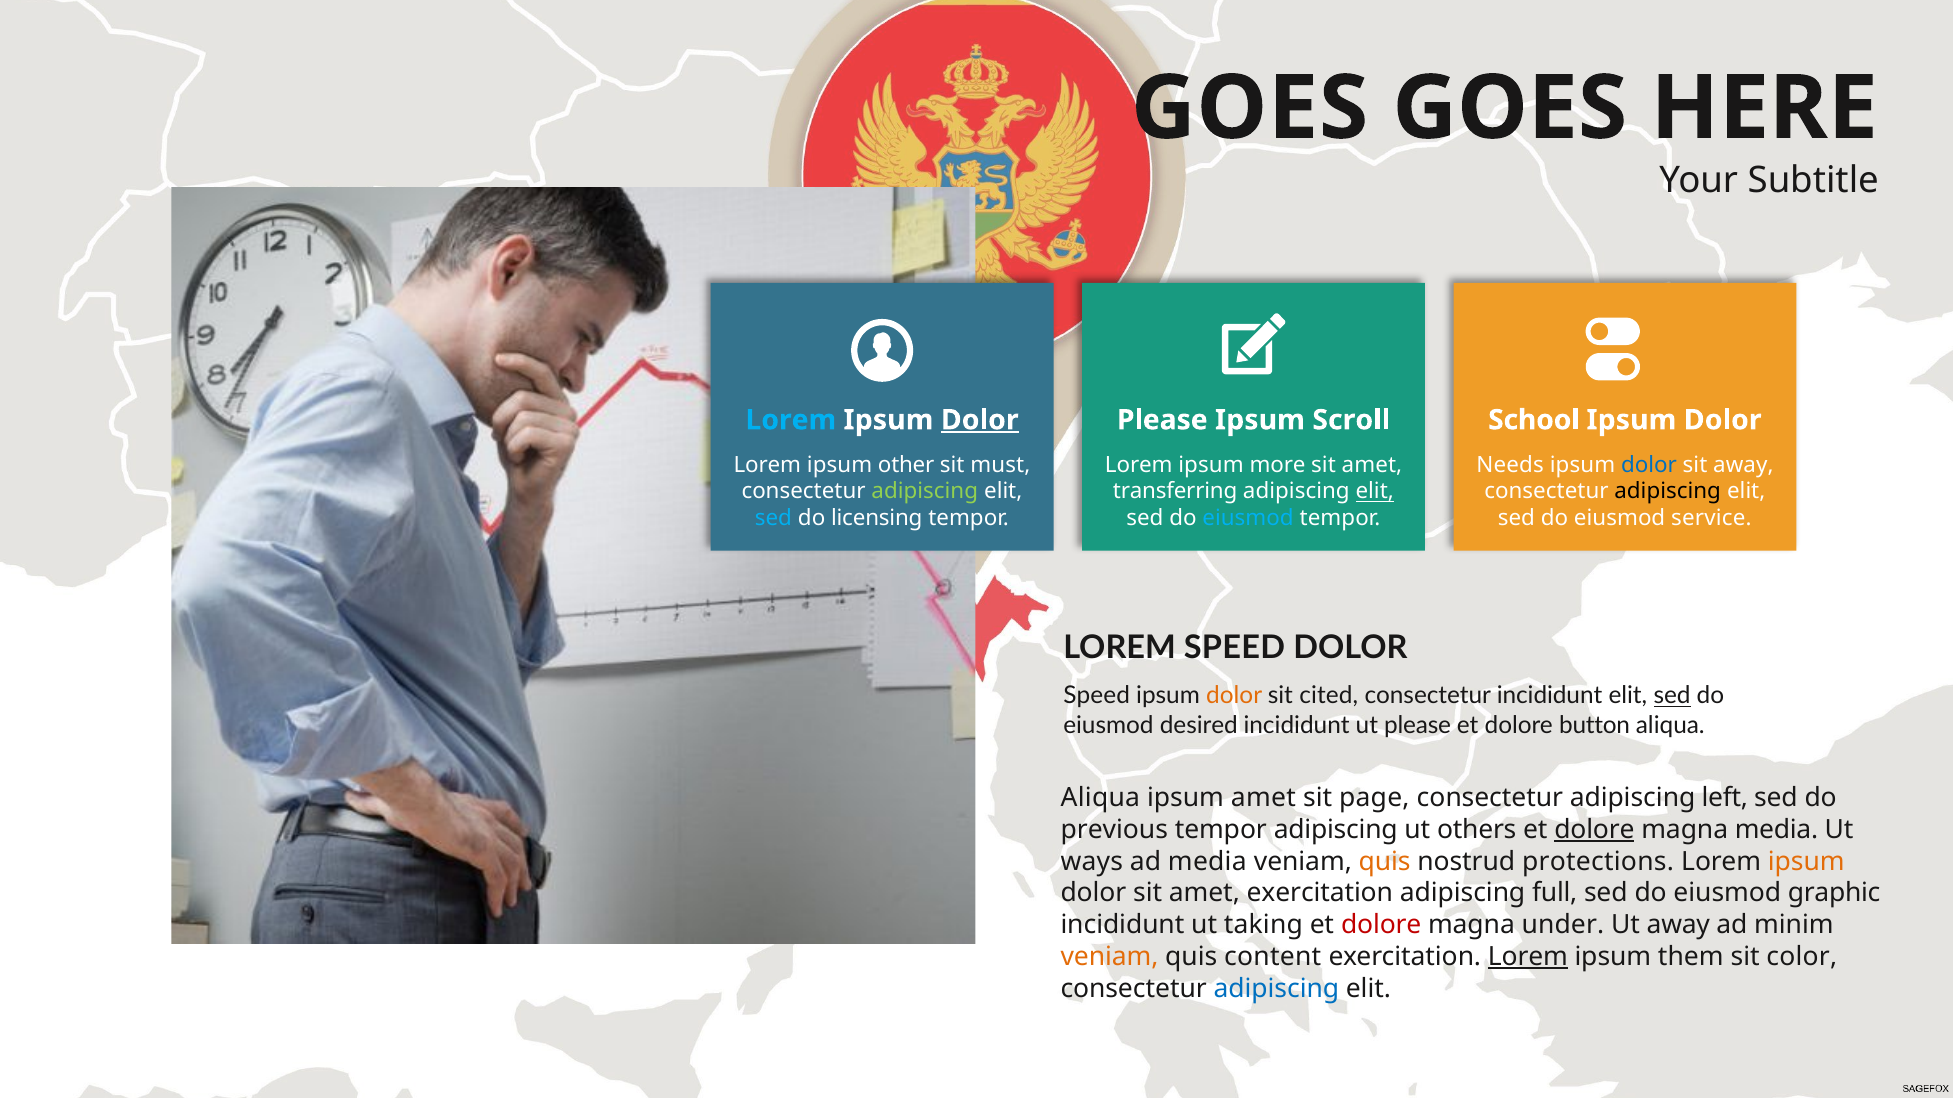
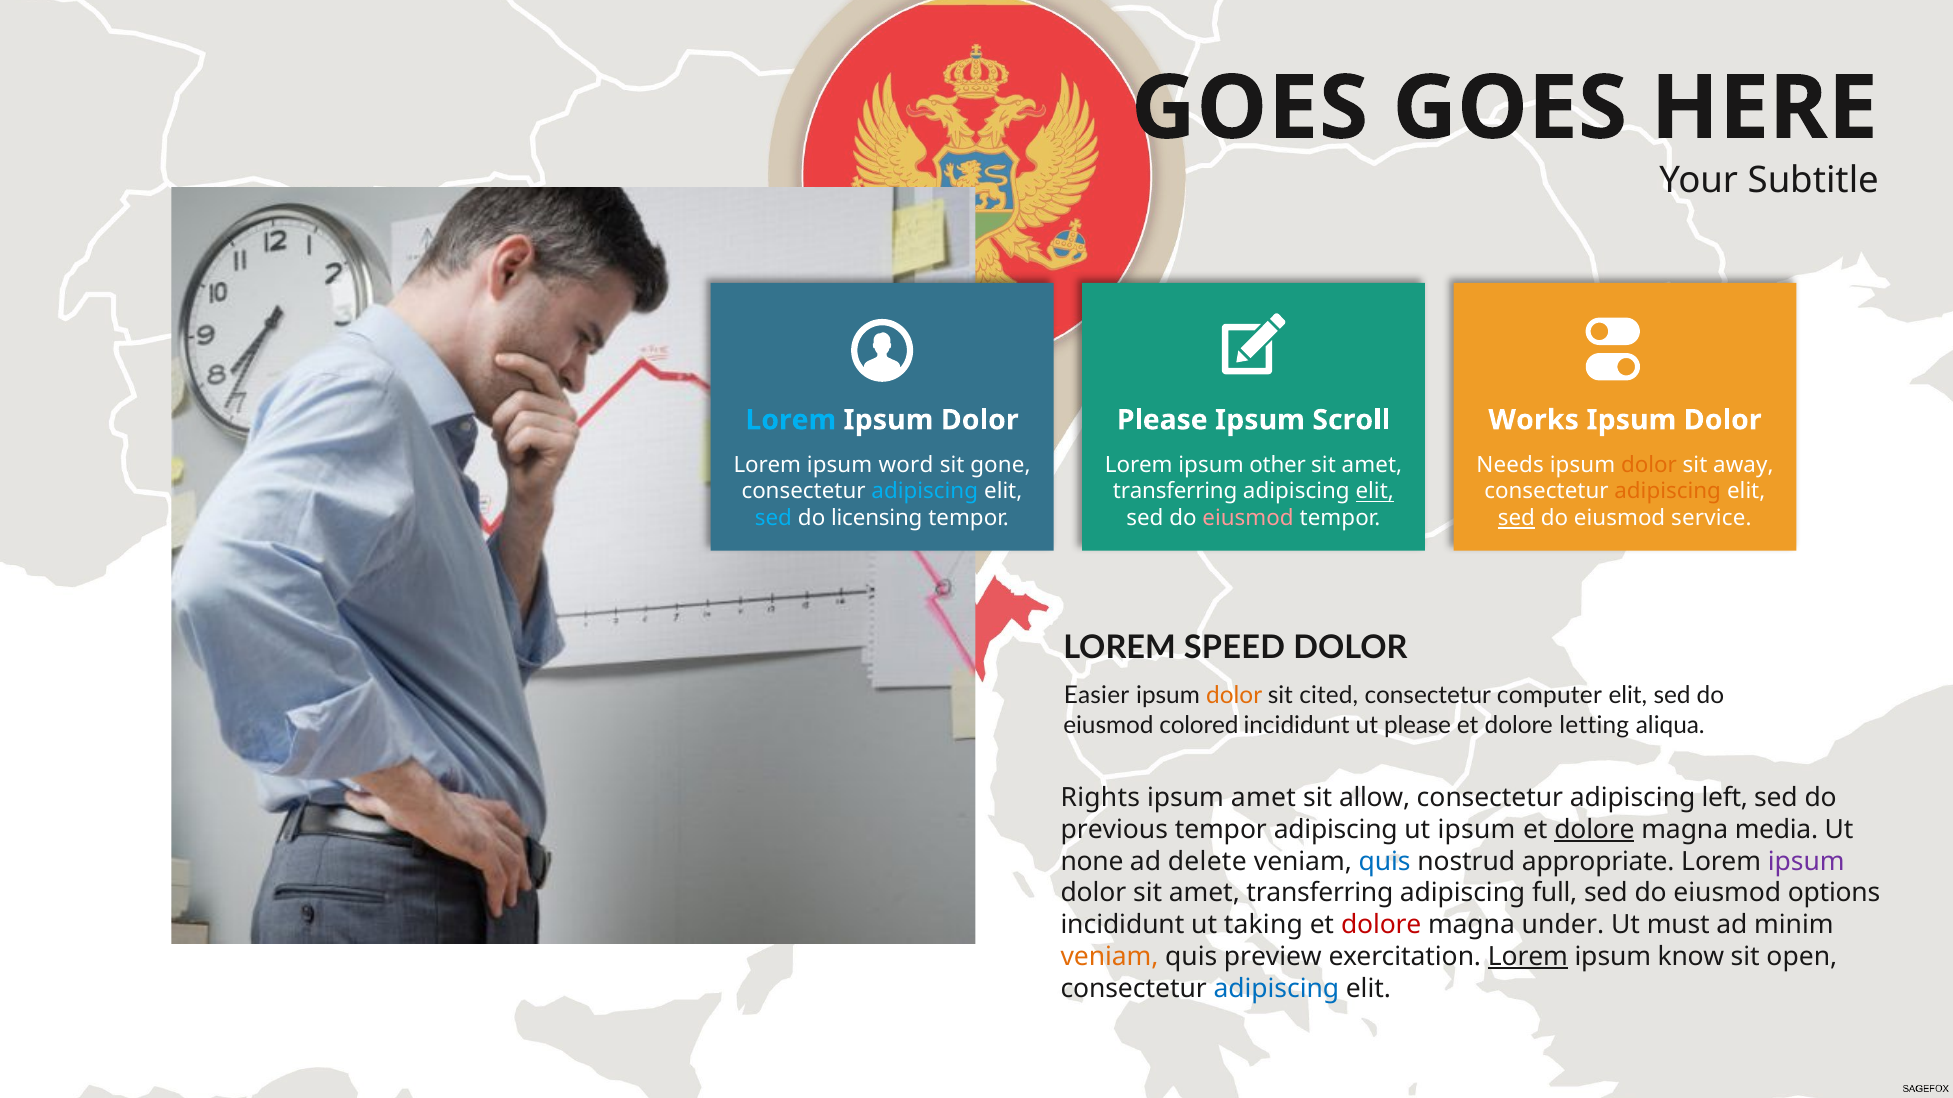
Dolor underline: present -> none (980, 420)
School: School -> Works (1534, 420)
other: other -> word (906, 465)
must: must -> gone (1000, 465)
more: more -> other (1278, 465)
dolor colour: blue -> orange (1649, 465)
adipiscing colour: light green -> light blue (925, 492)
adipiscing colour: black -> orange (1668, 492)
eiusmod colour: light blue -> pink (1248, 519)
sed underline: none -> present (1516, 519)
Speed: Speed -> Easier (1097, 696)
consectetur incididunt: incididunt -> computer (1549, 696)
sed underline: present -> none (1672, 696)
desired: desired -> colored (1199, 726)
button: button -> letting (1594, 726)
Aliqua: Aliqua -> Rights (1100, 798)
page: page -> allow (1375, 798)
ut others: others -> ipsum (1476, 830)
ways: ways -> none (1092, 862)
ad media: media -> delete (1207, 862)
quis colour: orange -> blue (1385, 862)
protections: protections -> appropriate (1598, 862)
ipsum colour: orange -> purple (1806, 862)
dolor sit amet exercitation: exercitation -> transferring (1320, 894)
graphic: graphic -> options (1834, 894)
Ut away: away -> must (1678, 925)
content: content -> preview (1273, 957)
them: them -> know (1691, 957)
color: color -> open (1802, 957)
